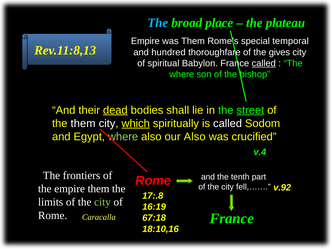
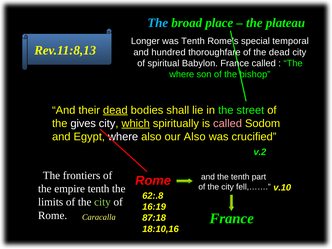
Empire: Empire -> Longer (145, 41)
was Them: Them -> Tenth (193, 41)
the gives: gives -> dead (279, 52)
called underline: present -> none (264, 63)
street underline: present -> none (250, 110)
the them: them -> gives (83, 123)
called colour: white -> pink (228, 123)
where colour: light green -> white (123, 137)
v.4: v.4 -> v.2 (260, 152)
v.92: v.92 -> v.10 (282, 188)
empire them: them -> tenth (99, 189)
17:.8: 17:.8 -> 62:.8 (153, 196)
67:18: 67:18 -> 87:18 (154, 218)
